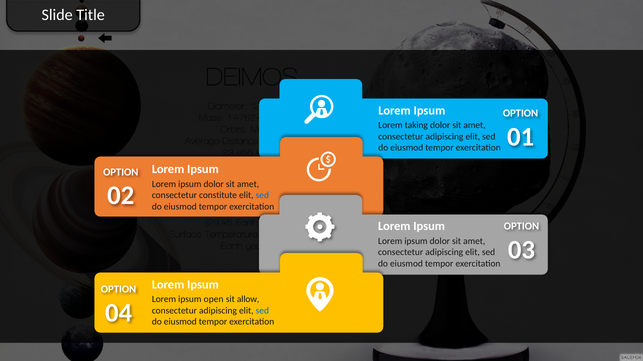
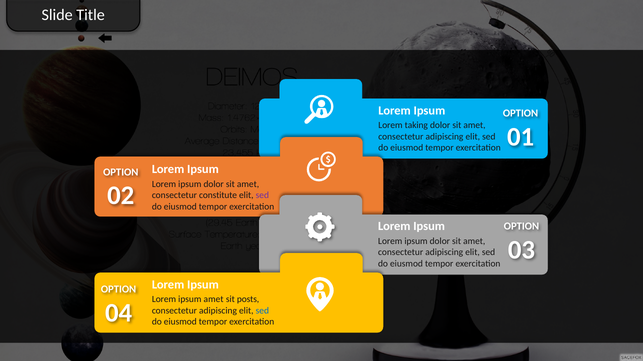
sed colour: blue -> purple (262, 196)
ipsum open: open -> amet (214, 300)
allow: allow -> posts (248, 300)
